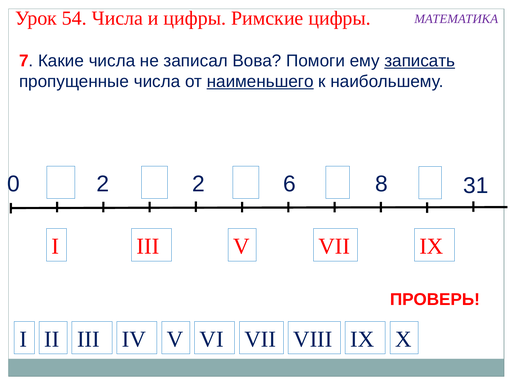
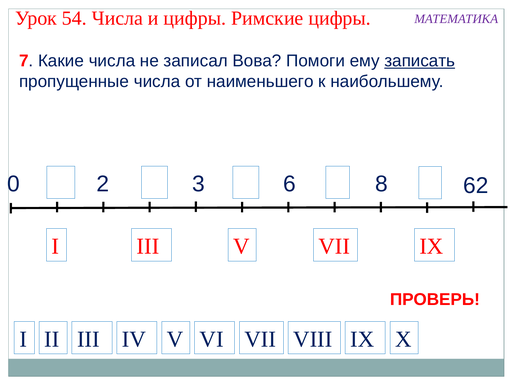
наименьшего underline: present -> none (260, 81)
2 2: 2 -> 3 (199, 184)
31: 31 -> 62 (476, 185)
